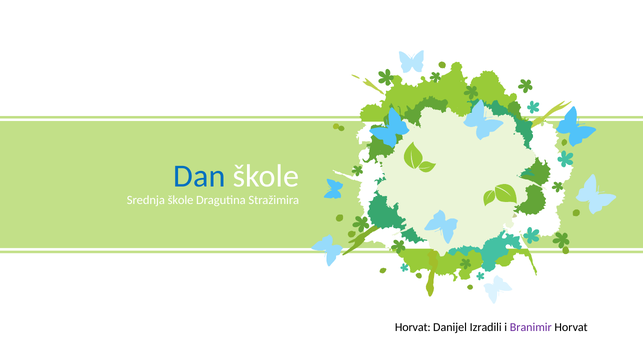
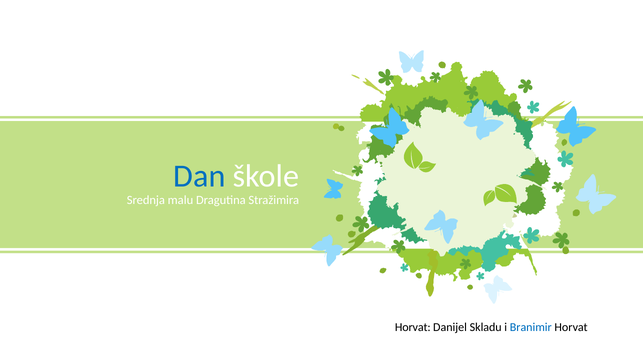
Srednja škole: škole -> malu (180, 200)
Izradili: Izradili -> Skladu (486, 327)
Branimir colour: purple -> blue (531, 327)
